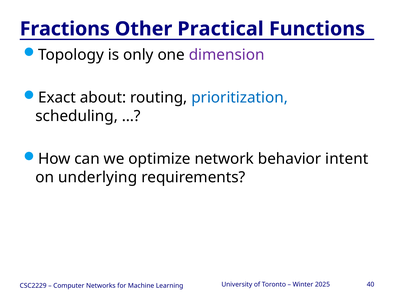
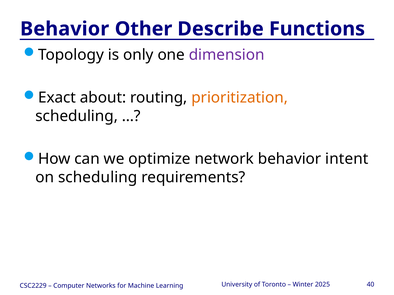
Fractions: Fractions -> Behavior (65, 29)
Practical: Practical -> Describe (221, 29)
prioritization colour: blue -> orange (240, 98)
on underlying: underlying -> scheduling (98, 178)
